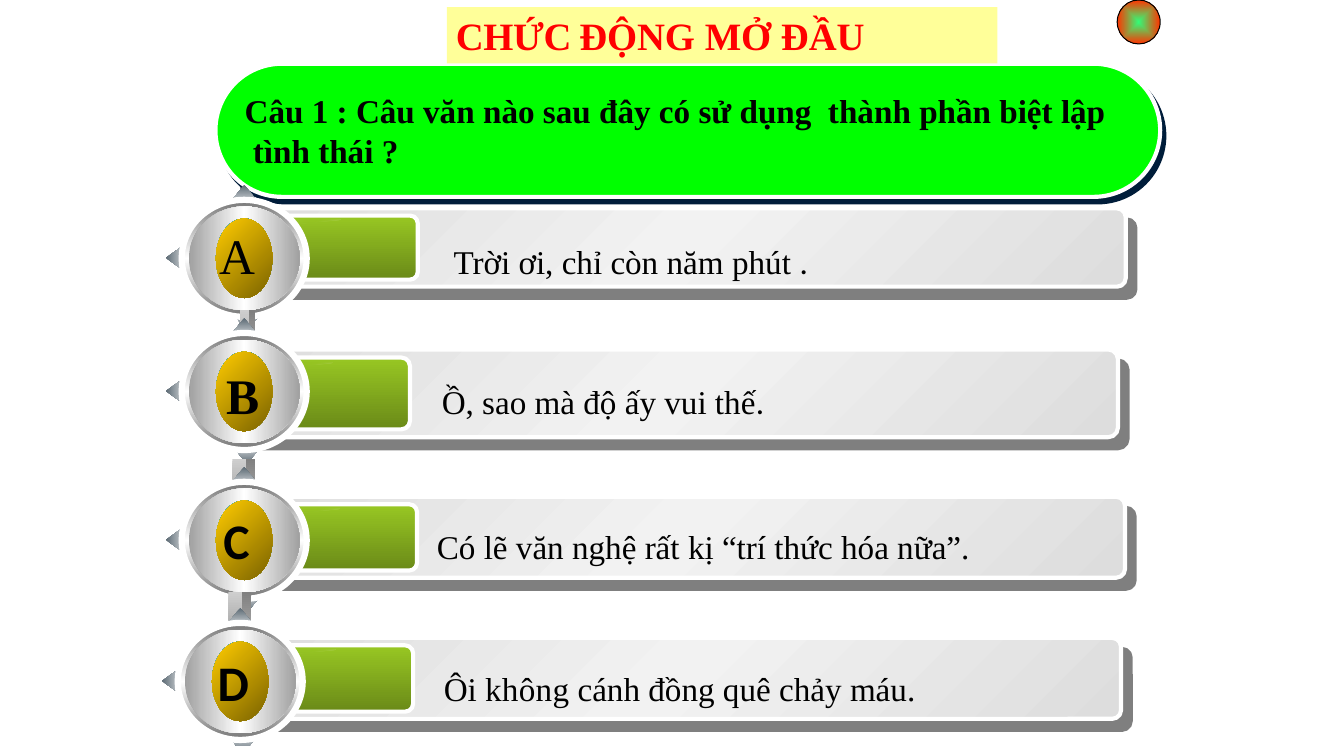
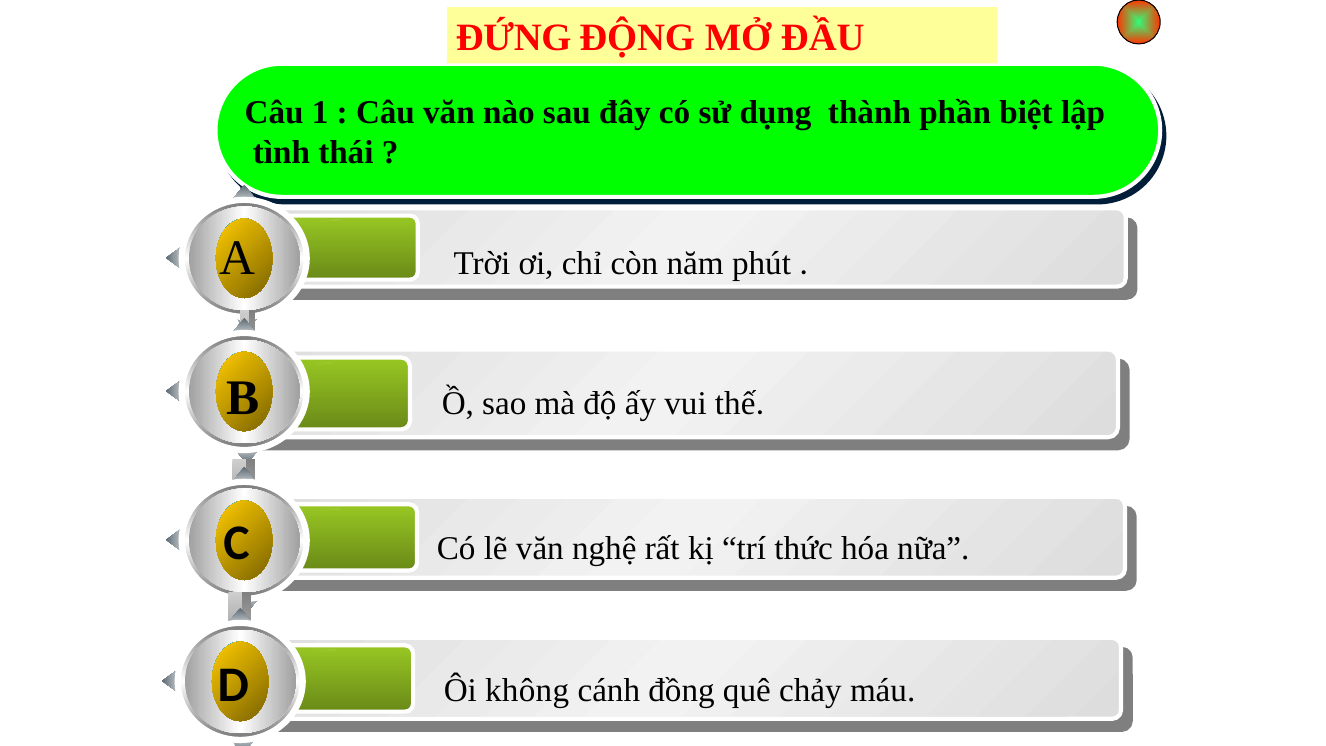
CHỨC: CHỨC -> ĐỨNG (514, 38)
